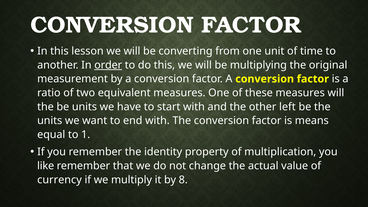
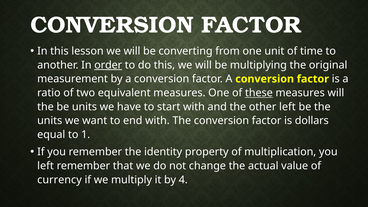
these underline: none -> present (259, 93)
means: means -> dollars (312, 121)
like: like -> left (46, 166)
8: 8 -> 4 (183, 180)
